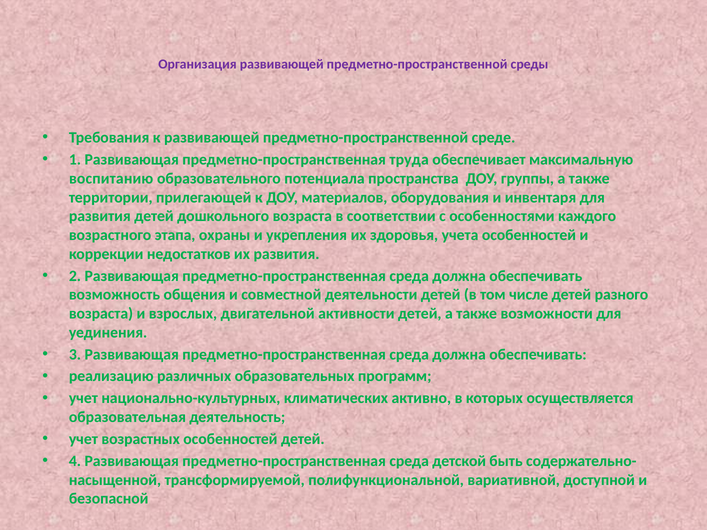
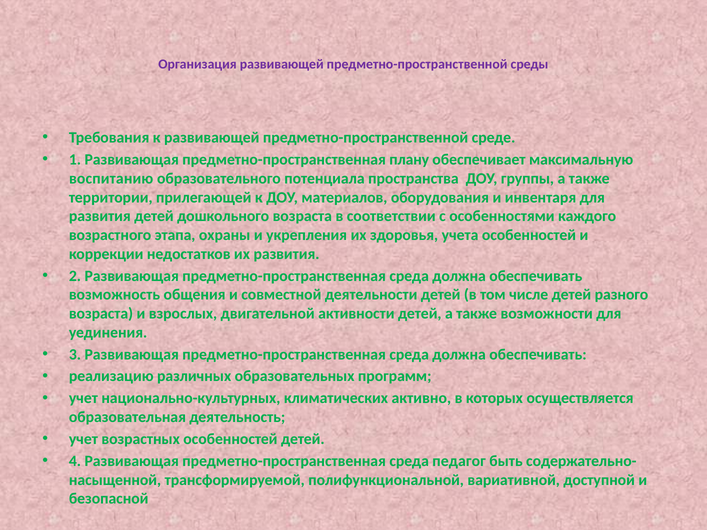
труда: труда -> плану (409, 160)
детской: детской -> педагог (459, 461)
